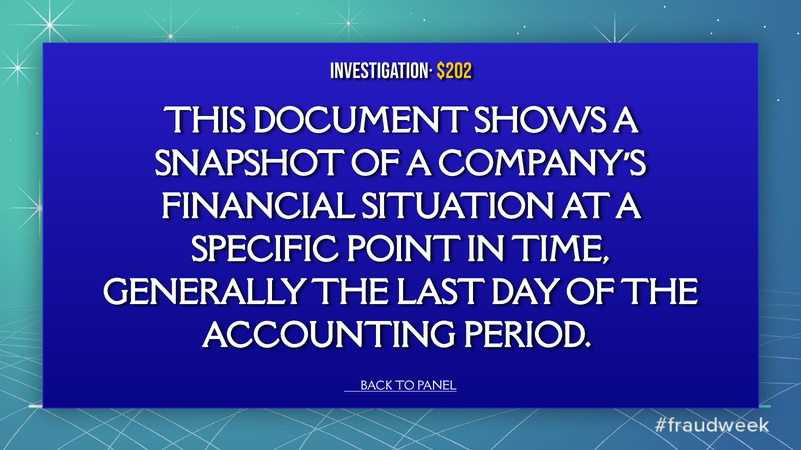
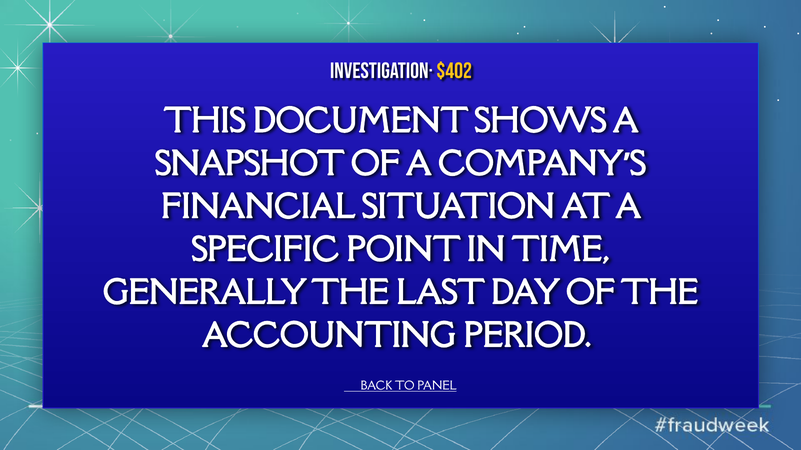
$202: $202 -> $402 (454, 71)
